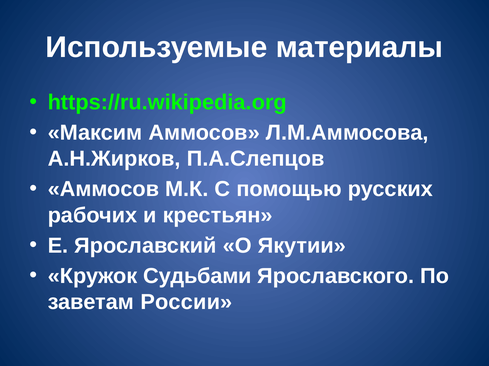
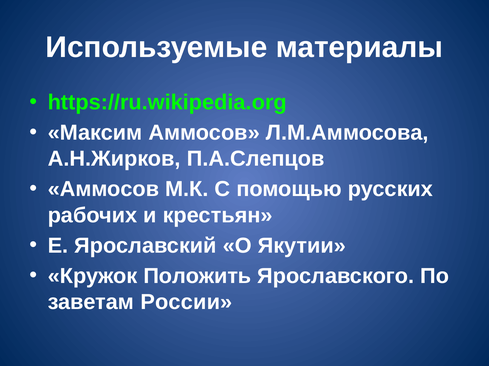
Судьбами: Судьбами -> Положить (197, 277)
